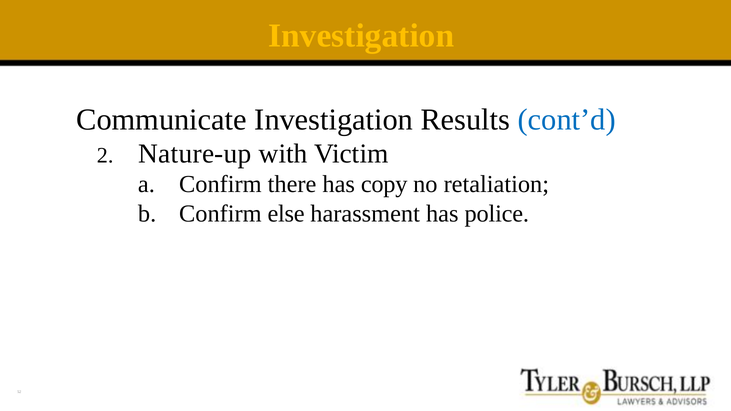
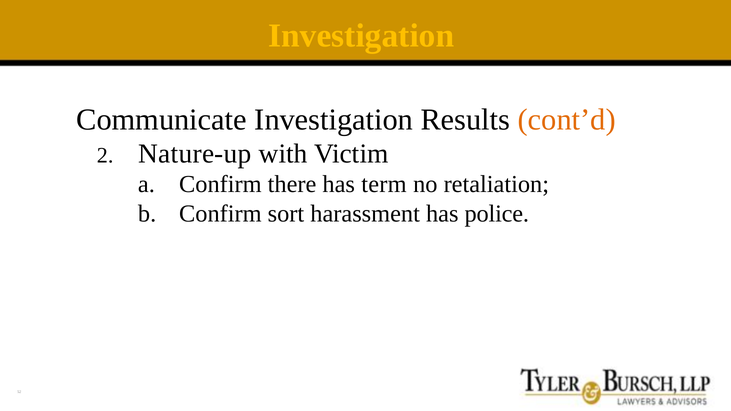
cont’d colour: blue -> orange (567, 120)
copy: copy -> term (384, 184)
else: else -> sort (286, 214)
